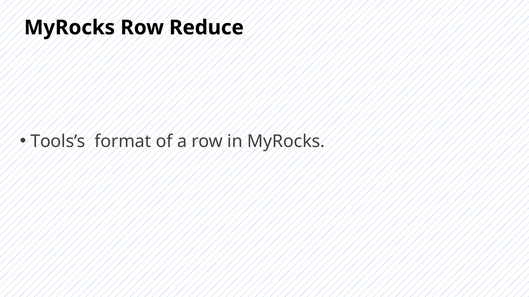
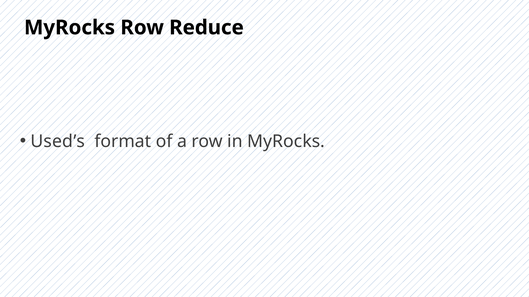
Tools’s: Tools’s -> Used’s (58, 141)
